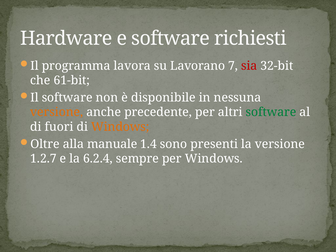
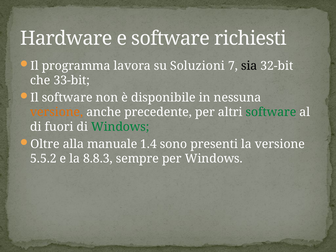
Lavorano: Lavorano -> Soluzioni (197, 66)
sia colour: red -> black (249, 66)
61-bit: 61-bit -> 33-bit (72, 80)
Windows colour: orange -> green (120, 127)
1.2.7: 1.2.7 -> 5.5.2 (43, 159)
6.2.4: 6.2.4 -> 8.8.3 (98, 159)
